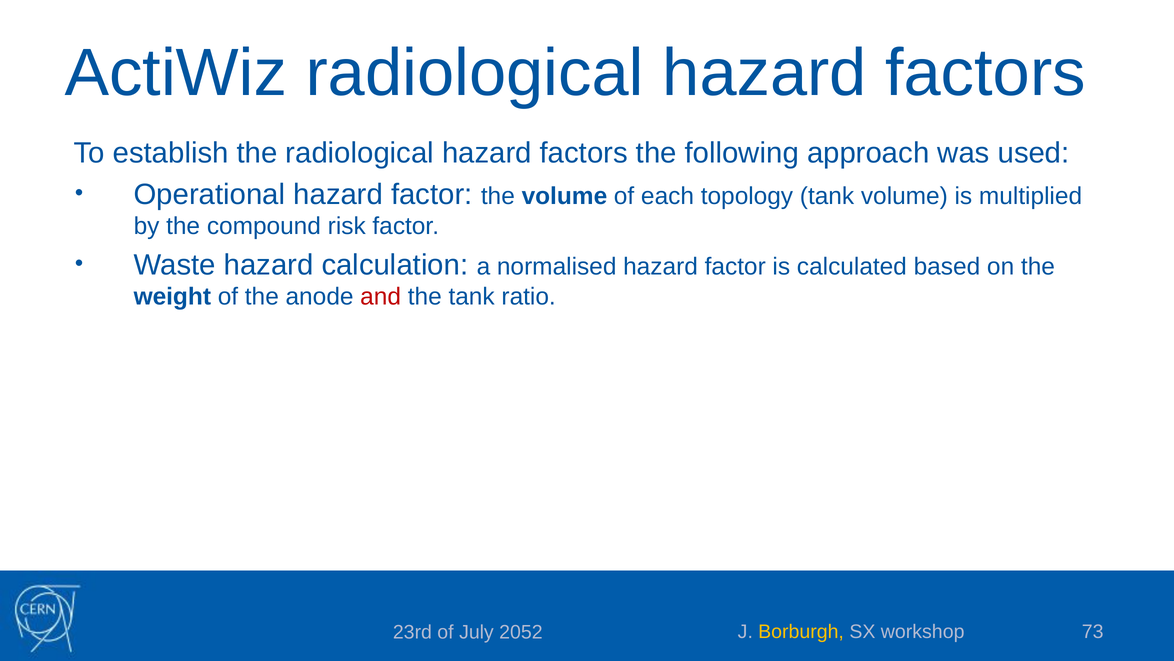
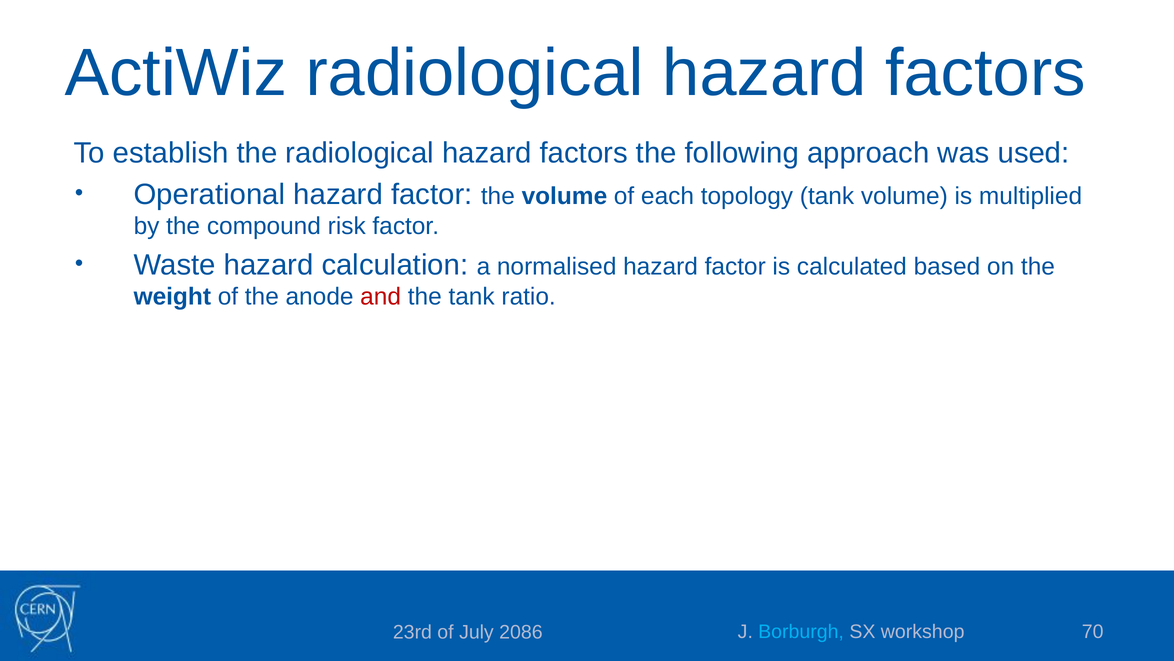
Borburgh colour: yellow -> light blue (801, 631)
73: 73 -> 70 (1093, 631)
2052: 2052 -> 2086 (521, 632)
